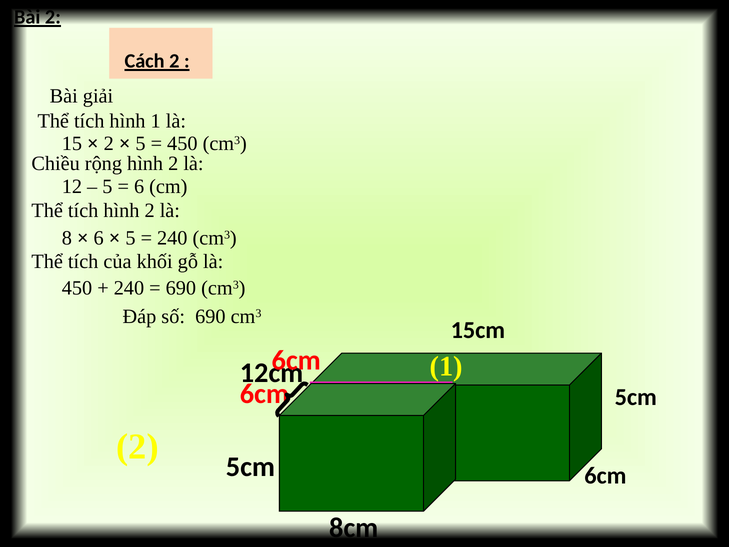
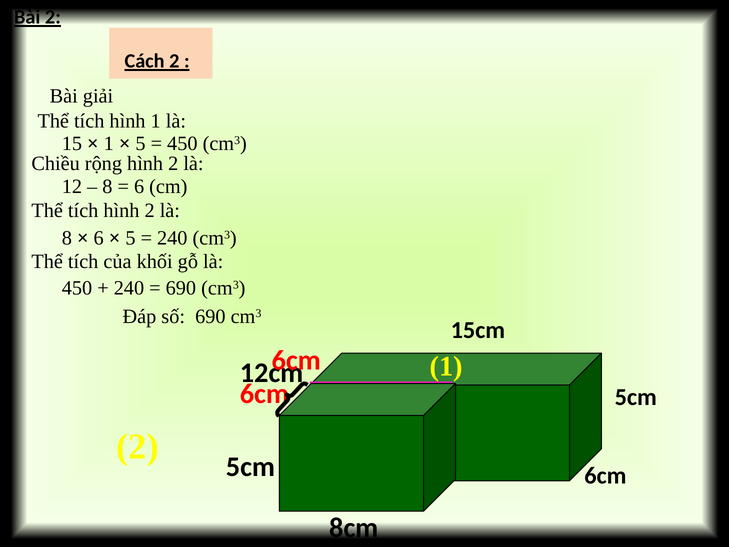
2: 2 -> 1 (109, 144)
5: 5 -> 8 (107, 186)
